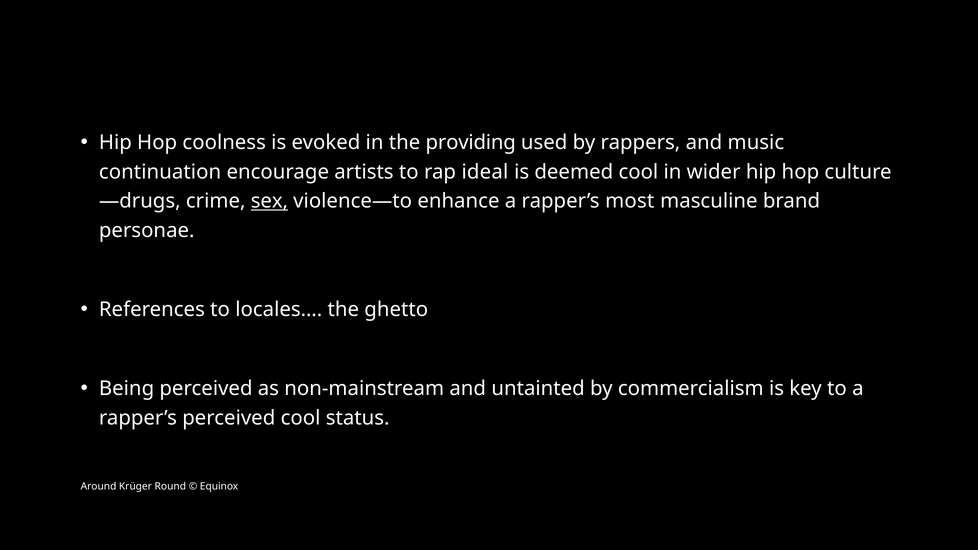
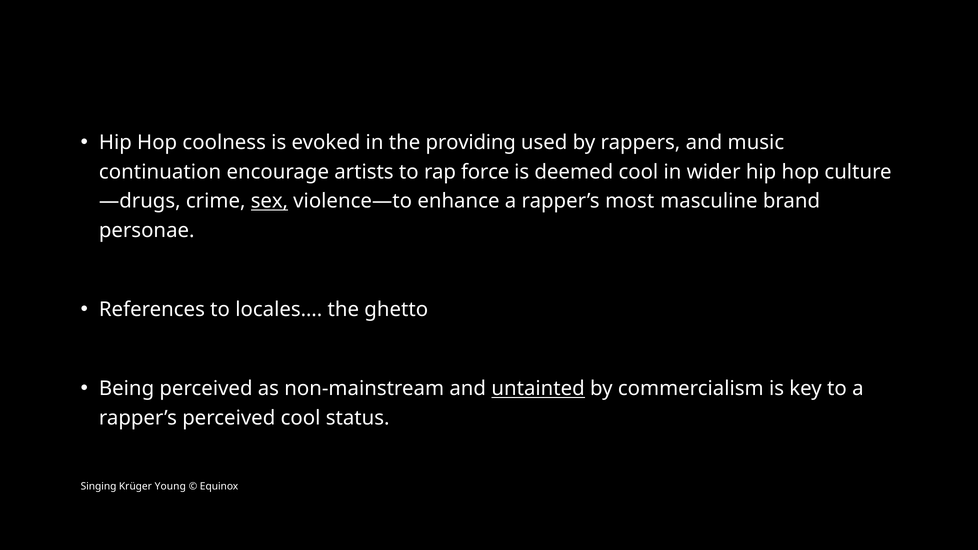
ideal: ideal -> force (485, 172)
untainted underline: none -> present (538, 389)
Around: Around -> Singing (99, 486)
Round: Round -> Young (170, 486)
